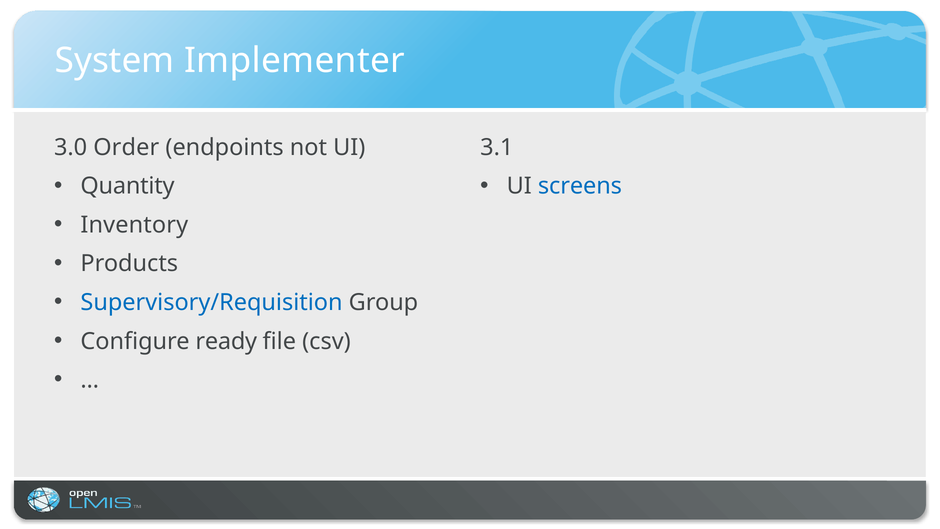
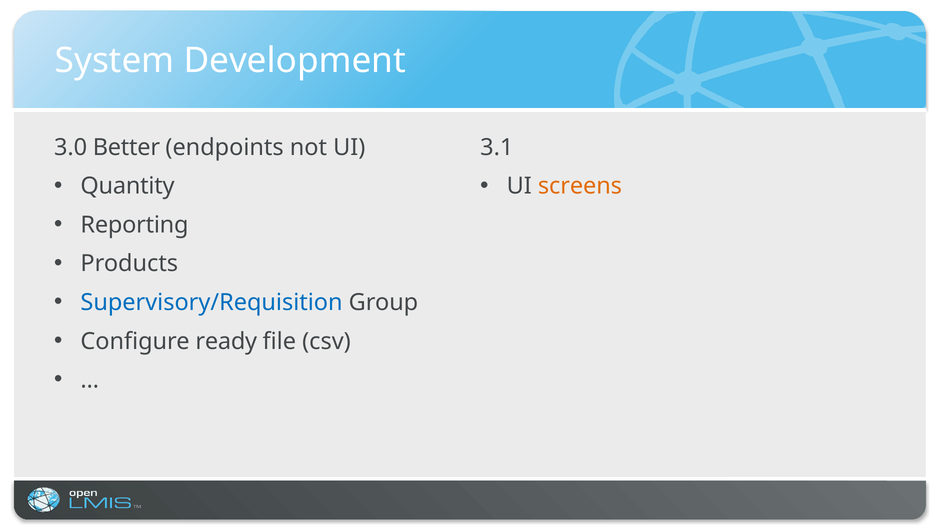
Implementer: Implementer -> Development (295, 61)
Order: Order -> Better (126, 147)
screens colour: blue -> orange (580, 186)
Inventory: Inventory -> Reporting (134, 225)
